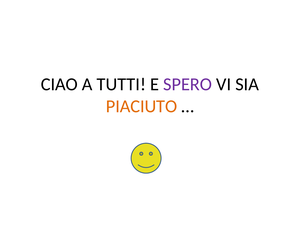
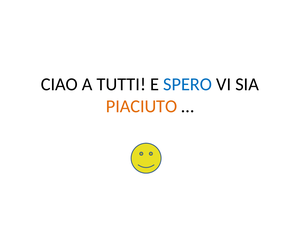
SPERO colour: purple -> blue (188, 84)
